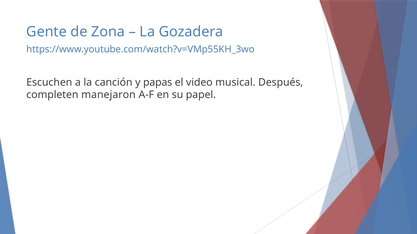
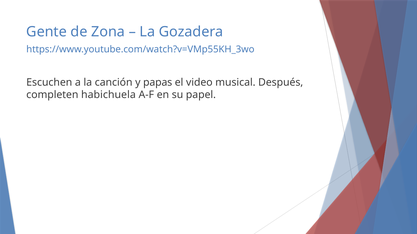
manejaron: manejaron -> habichuela (108, 95)
